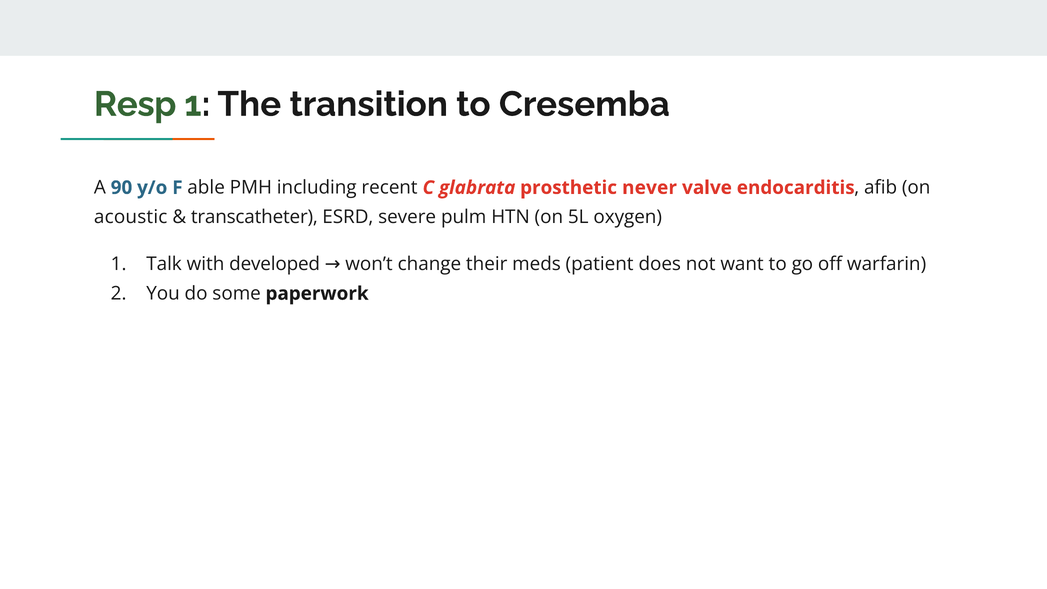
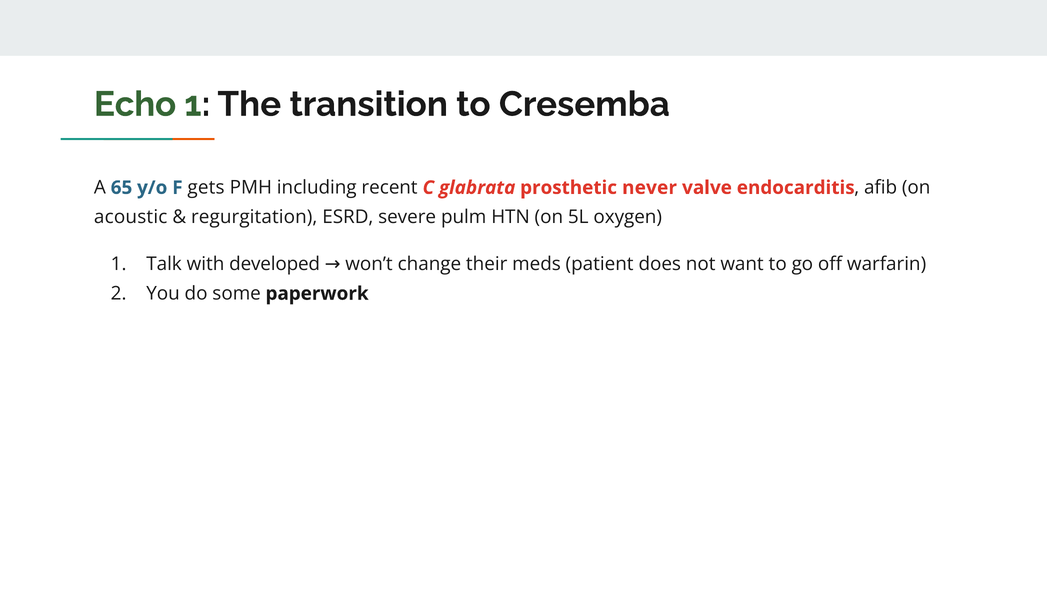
Resp: Resp -> Echo (135, 104)
90: 90 -> 65 (121, 188)
able: able -> gets (206, 188)
transcatheter: transcatheter -> regurgitation (254, 217)
